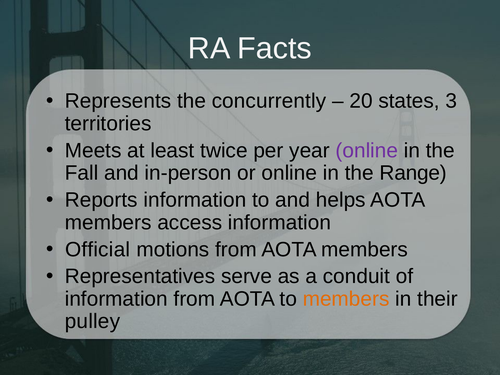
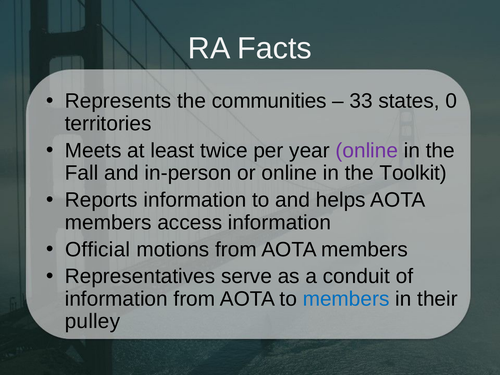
concurrently: concurrently -> communities (269, 101)
20: 20 -> 33 (361, 101)
3: 3 -> 0 (451, 101)
Range: Range -> Toolkit (413, 173)
members colour: orange -> blue (346, 299)
